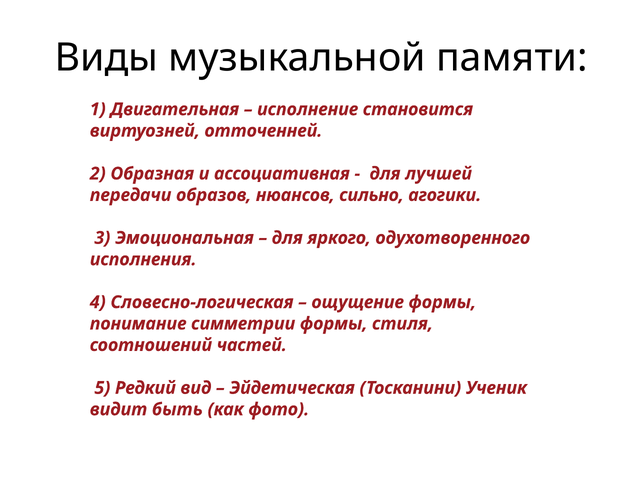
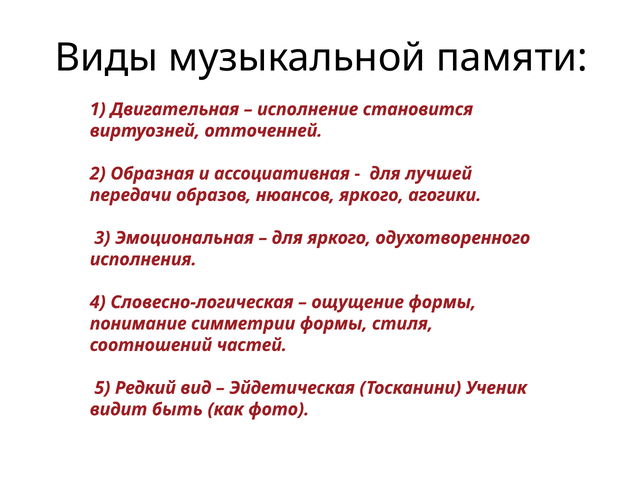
нюансов сильно: сильно -> яркого (371, 195)
